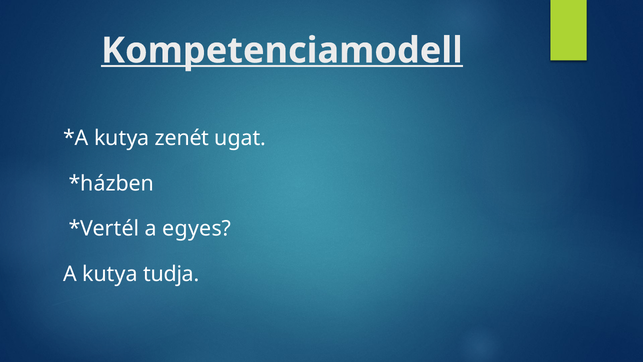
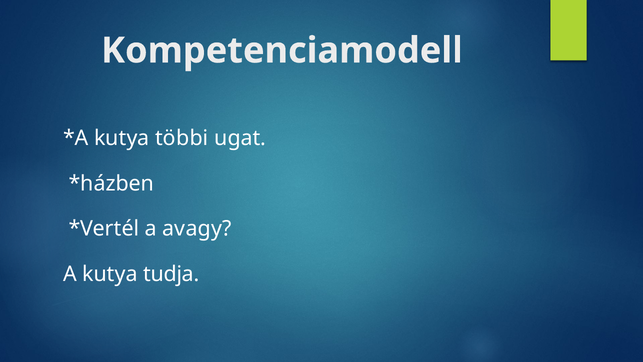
Kompetenciamodell underline: present -> none (282, 51)
zenét: zenét -> többi (182, 138)
egyes: egyes -> avagy (197, 229)
